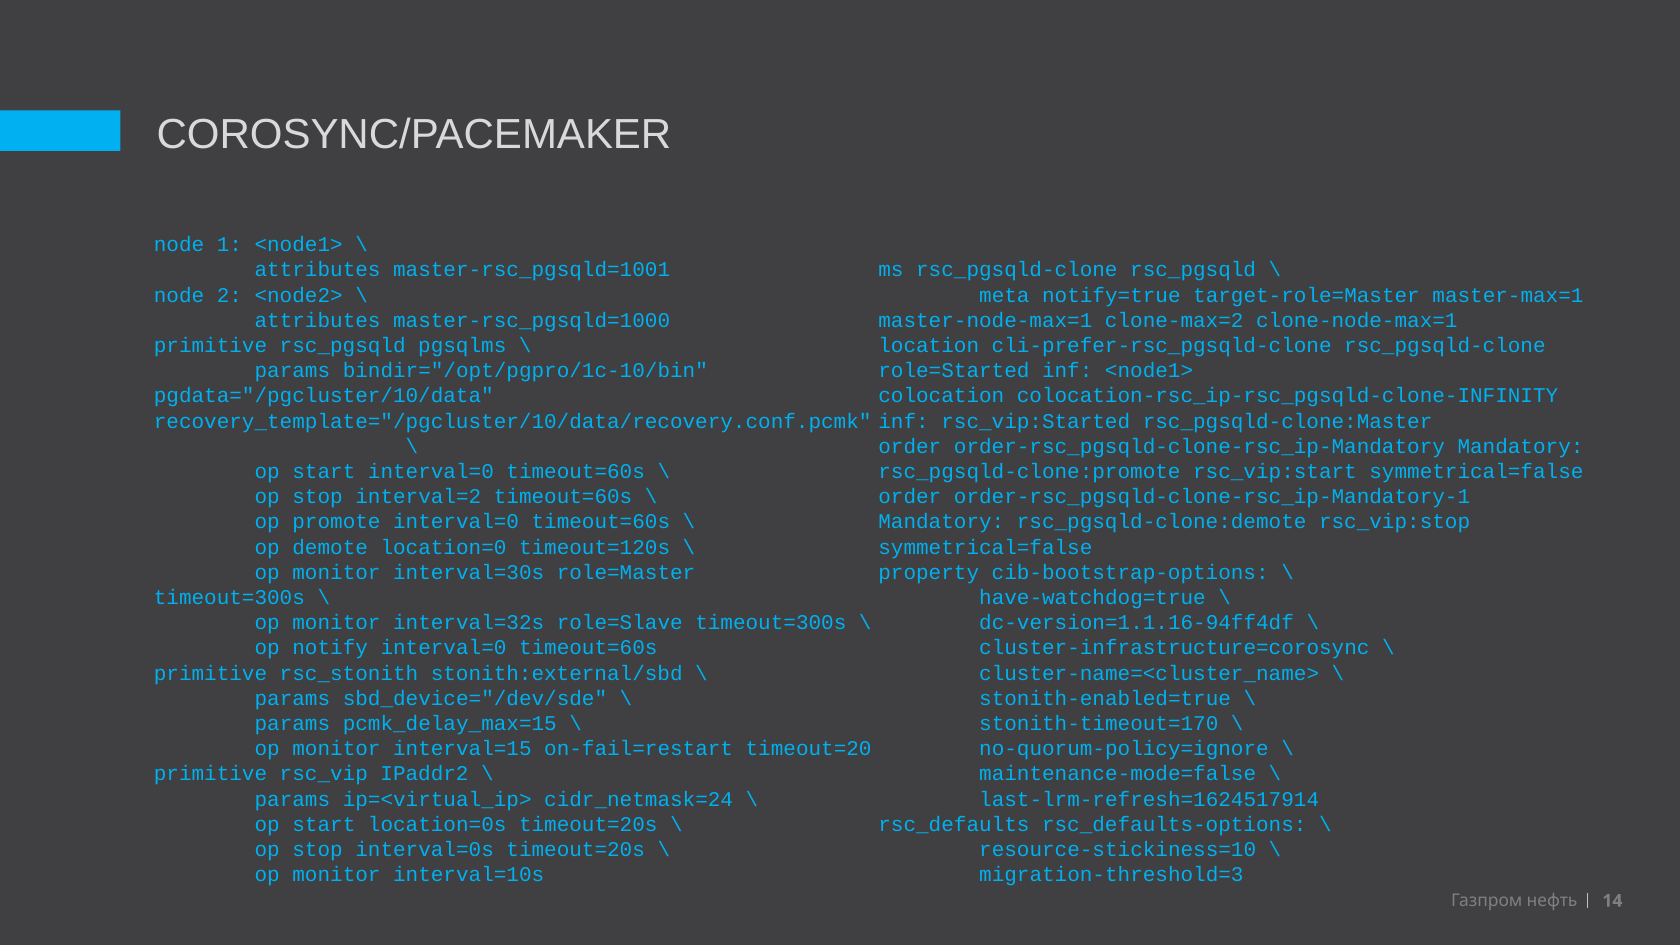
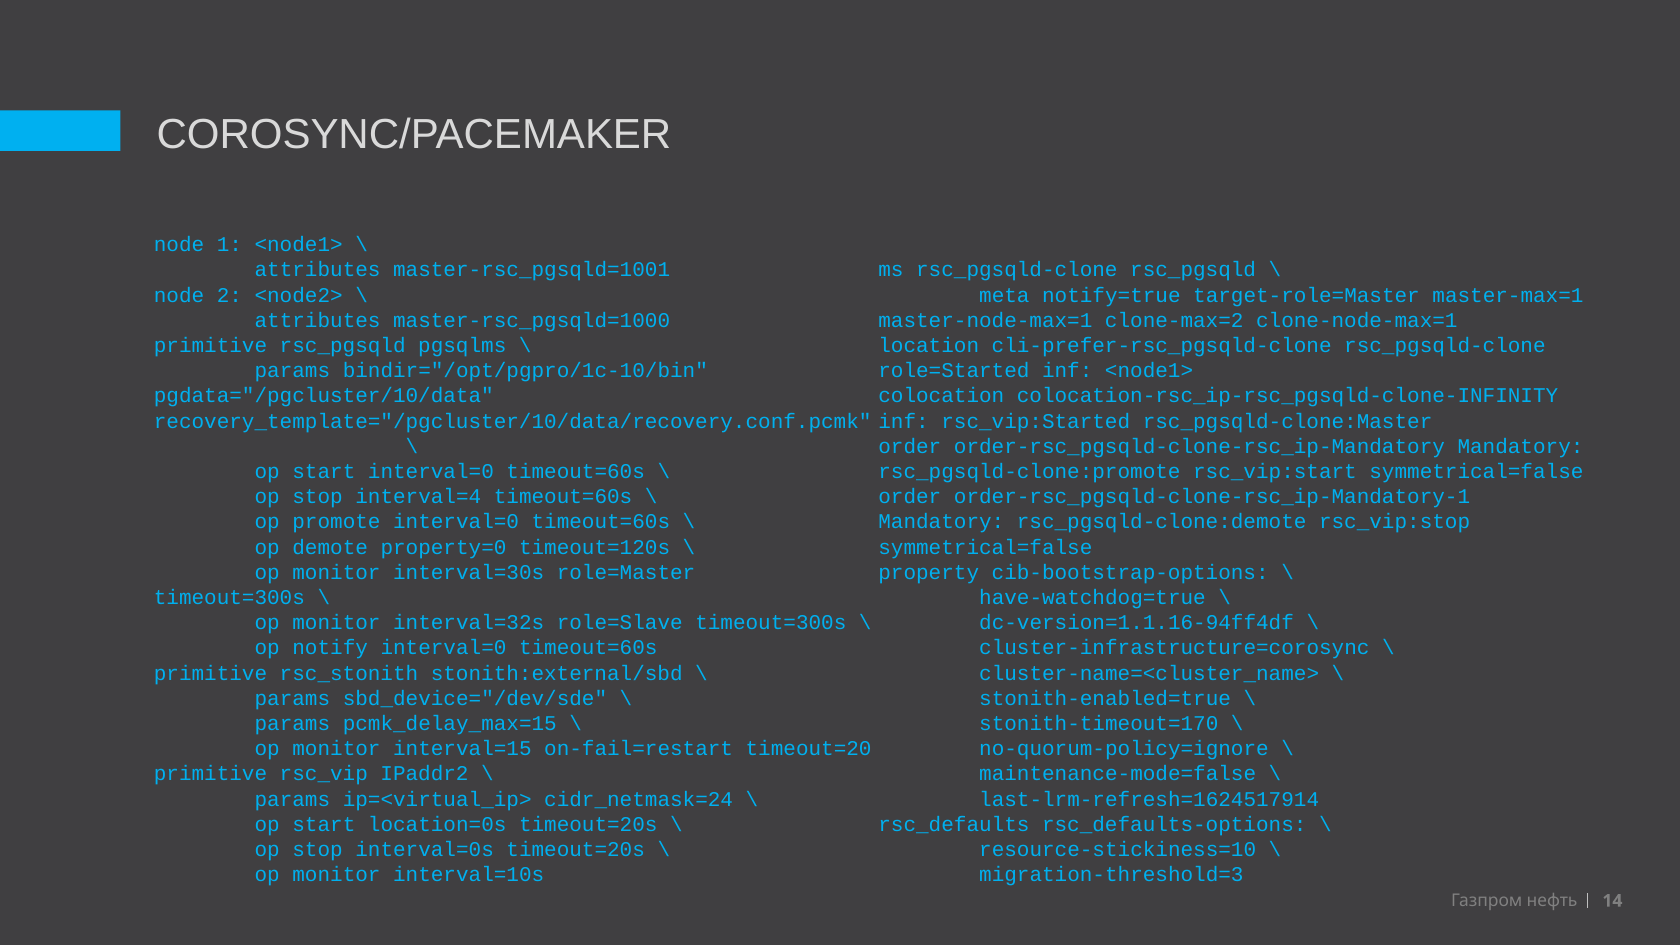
interval=2: interval=2 -> interval=4 (418, 497)
location=0: location=0 -> property=0 (443, 547)
